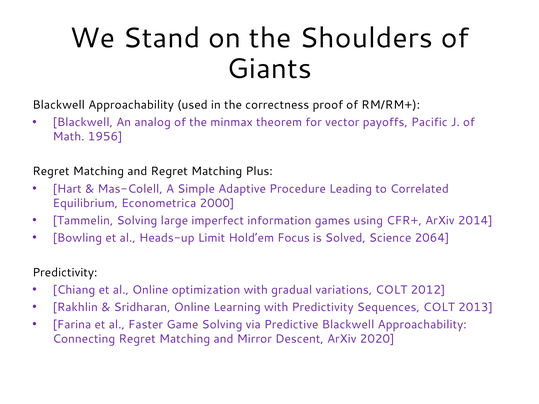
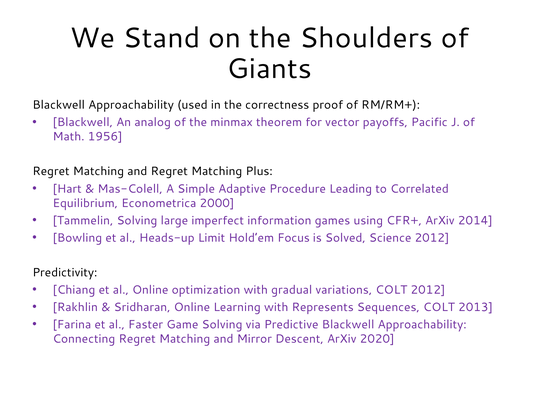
Science 2064: 2064 -> 2012 (432, 238)
with Predictivity: Predictivity -> Represents (323, 307)
